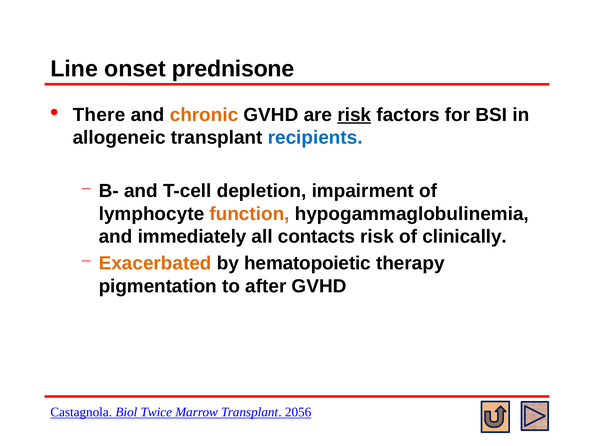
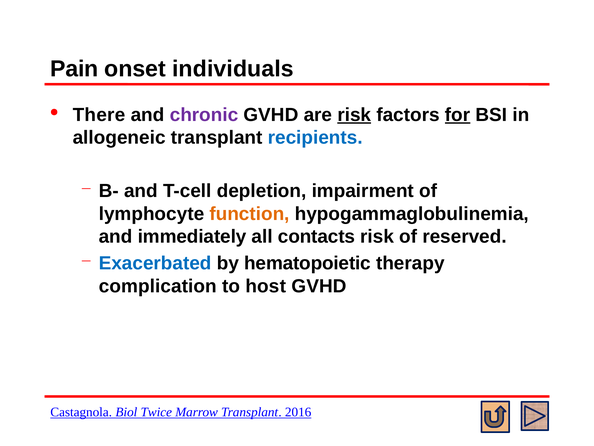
Line: Line -> Pain (74, 69)
prednisone: prednisone -> individuals (233, 69)
chronic colour: orange -> purple (204, 115)
for underline: none -> present (458, 115)
clinically: clinically -> reserved (465, 236)
Exacerbated colour: orange -> blue (155, 263)
pigmentation: pigmentation -> complication (158, 286)
after: after -> host (266, 286)
2056: 2056 -> 2016 (298, 412)
